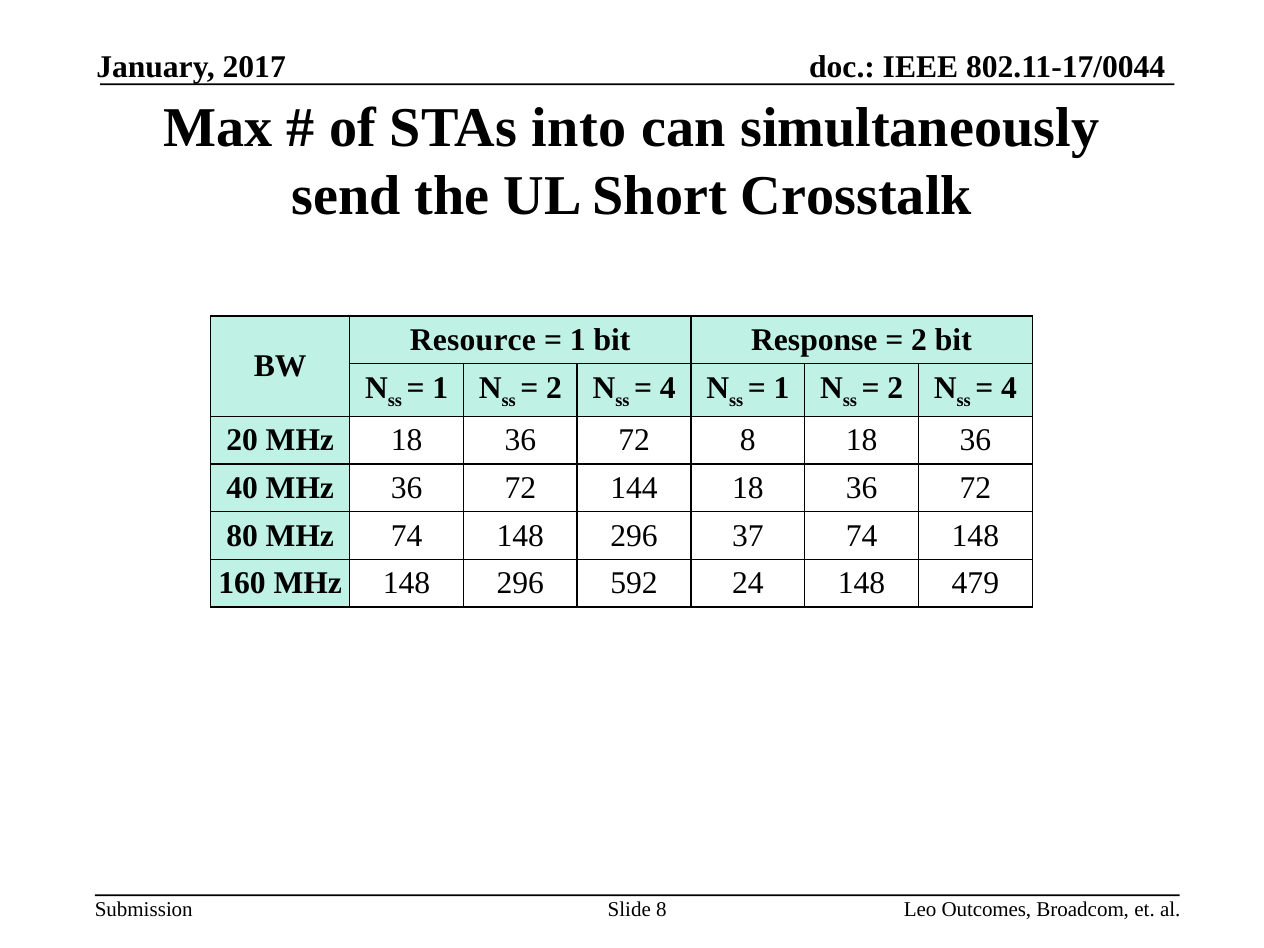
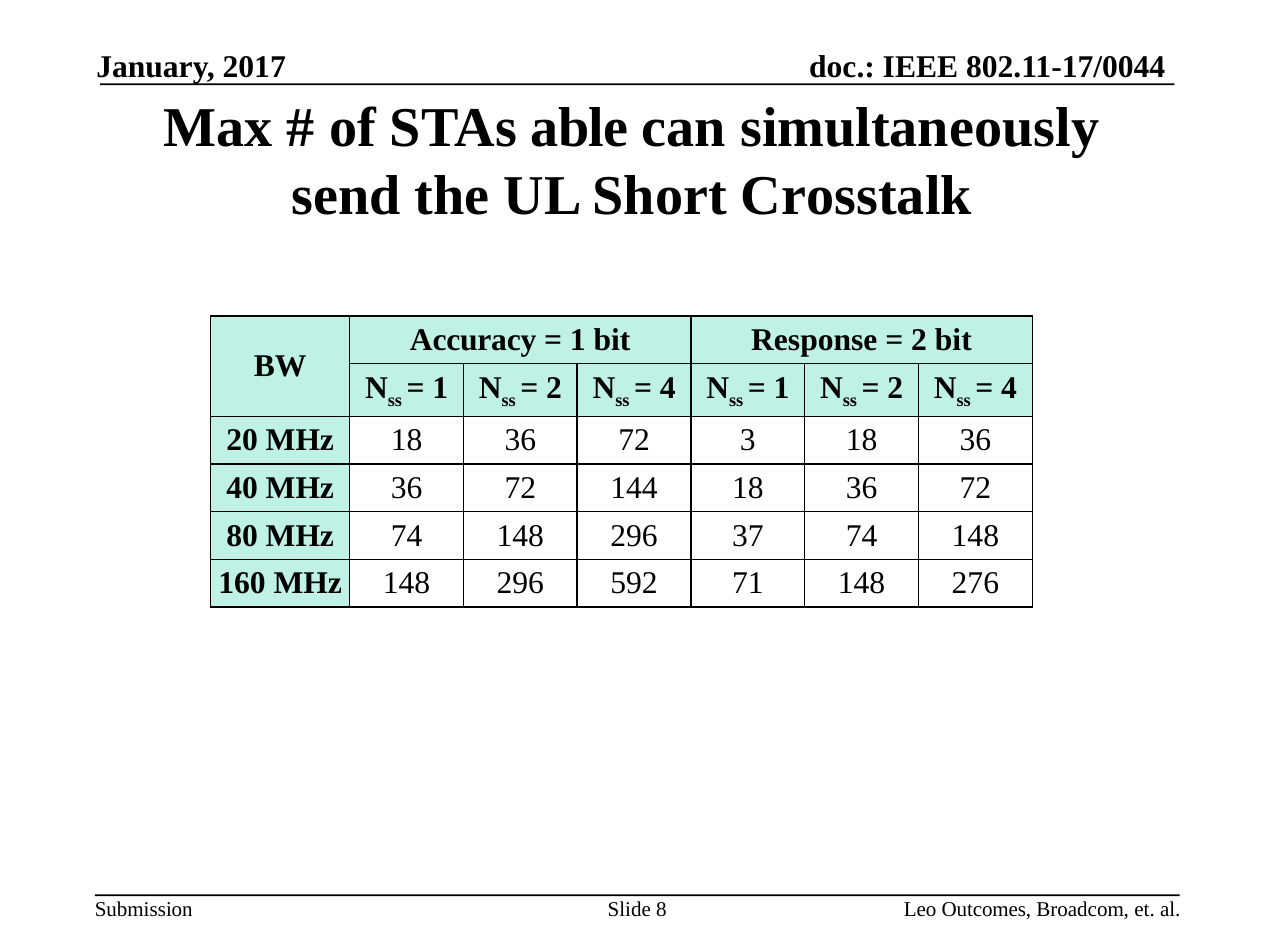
into: into -> able (580, 128)
Resource: Resource -> Accuracy (473, 340)
72 8: 8 -> 3 (748, 440)
24: 24 -> 71 (748, 583)
479: 479 -> 276 (975, 583)
